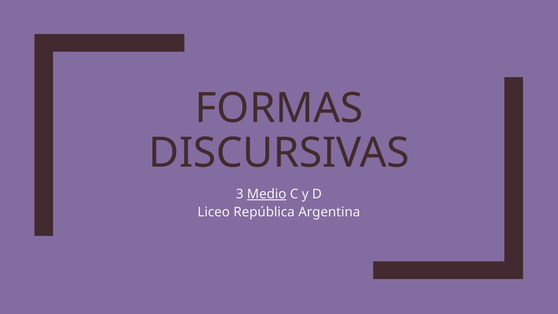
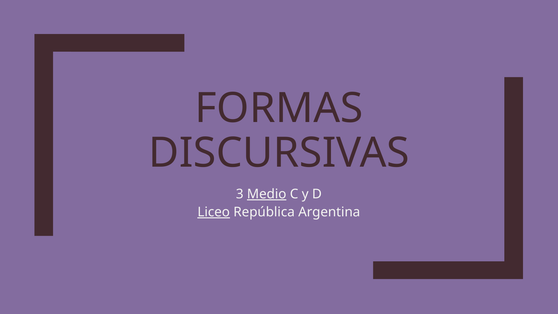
Liceo underline: none -> present (214, 212)
